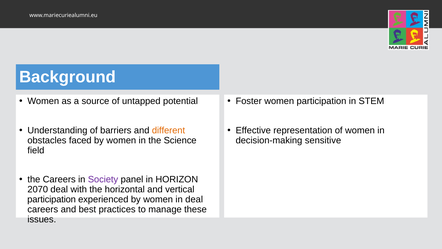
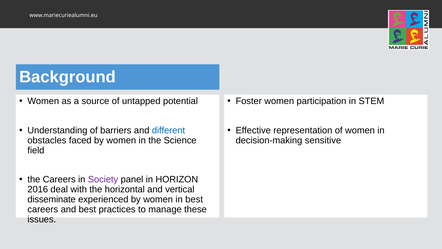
different colour: orange -> blue (168, 130)
2070: 2070 -> 2016 (38, 189)
participation: participation -> disseminate (52, 199)
in deal: deal -> best (194, 199)
